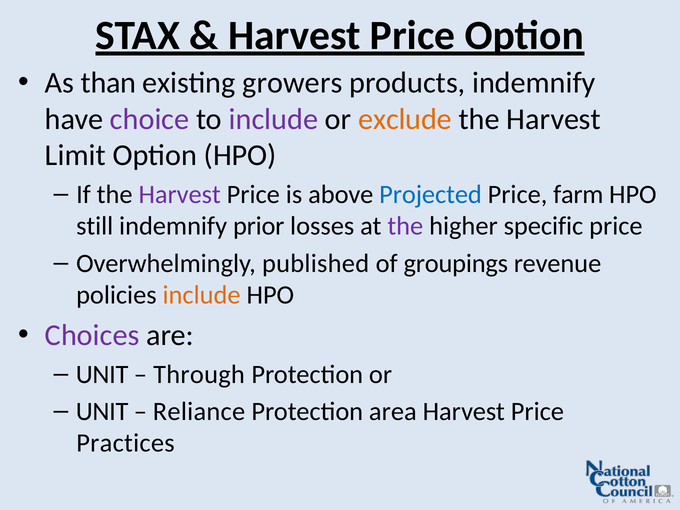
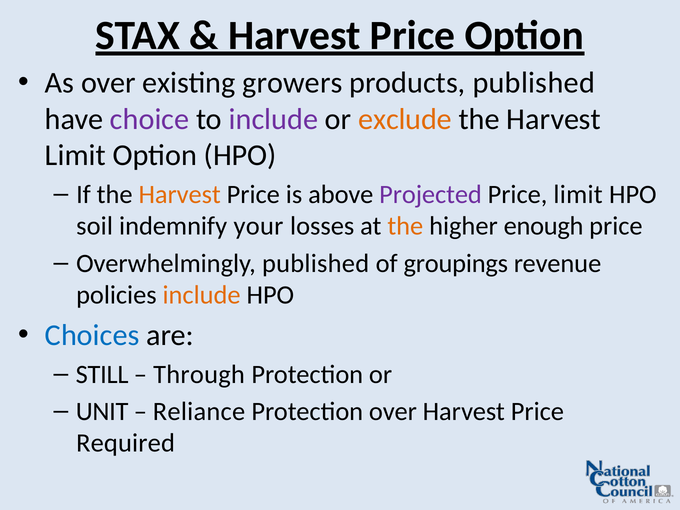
As than: than -> over (108, 83)
products indemnify: indemnify -> published (534, 83)
Harvest colour: purple -> orange (180, 194)
Projected colour: blue -> purple (431, 194)
Price farm: farm -> limit (578, 194)
still: still -> soil (95, 226)
prior: prior -> your (258, 226)
the colour: purple -> orange (405, 226)
specific: specific -> enough (544, 226)
Choices colour: purple -> blue (92, 335)
UNIT: UNIT -> STILL (102, 374)
Protection area: area -> over (393, 411)
Practices: Practices -> Required (126, 443)
